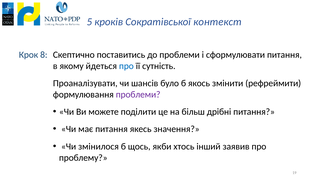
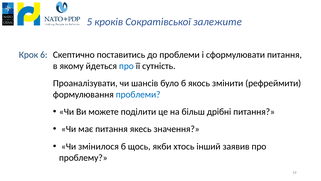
контекст: контекст -> залежите (218, 22)
8: 8 -> 6 (44, 55)
проблеми colour: purple -> blue (138, 94)
